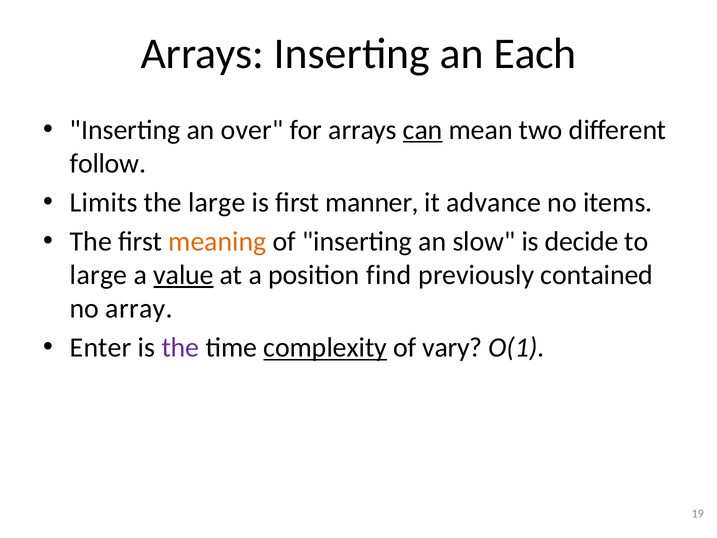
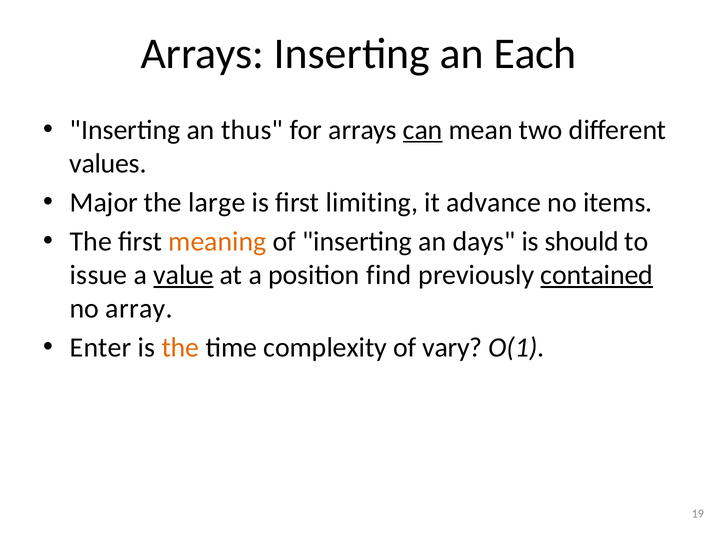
over: over -> thus (252, 130)
follow: follow -> values (108, 163)
Limits: Limits -> Major (104, 202)
manner: manner -> limiting (372, 202)
slow: slow -> days (484, 241)
decide: decide -> should (582, 241)
large: large -> issue (99, 275)
contained underline: none -> present (597, 275)
the colour: purple -> orange (180, 347)
complexity underline: present -> none (325, 347)
